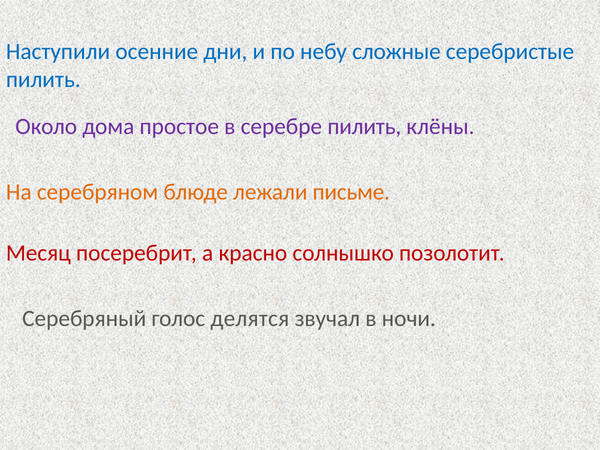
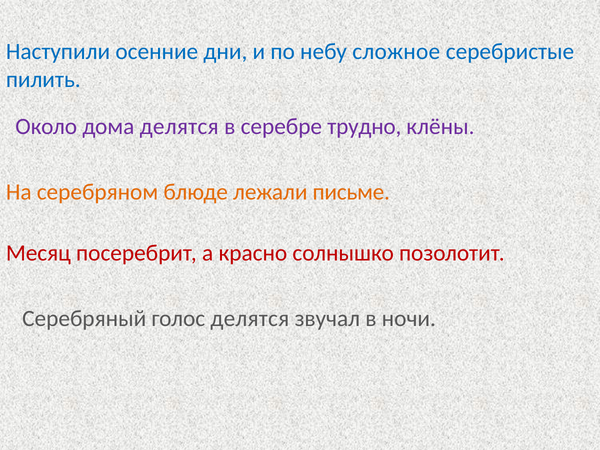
сложные: сложные -> сложное (396, 51)
дома простое: простое -> делятся (179, 126)
серебре пилить: пилить -> трудно (364, 126)
